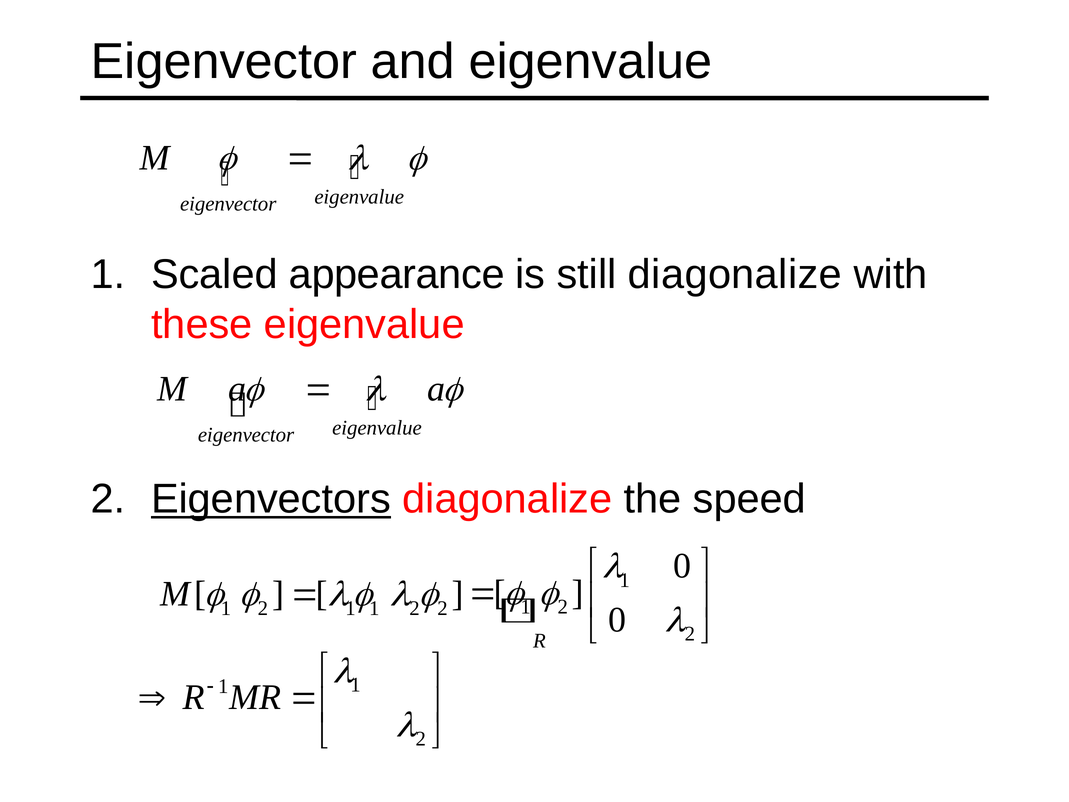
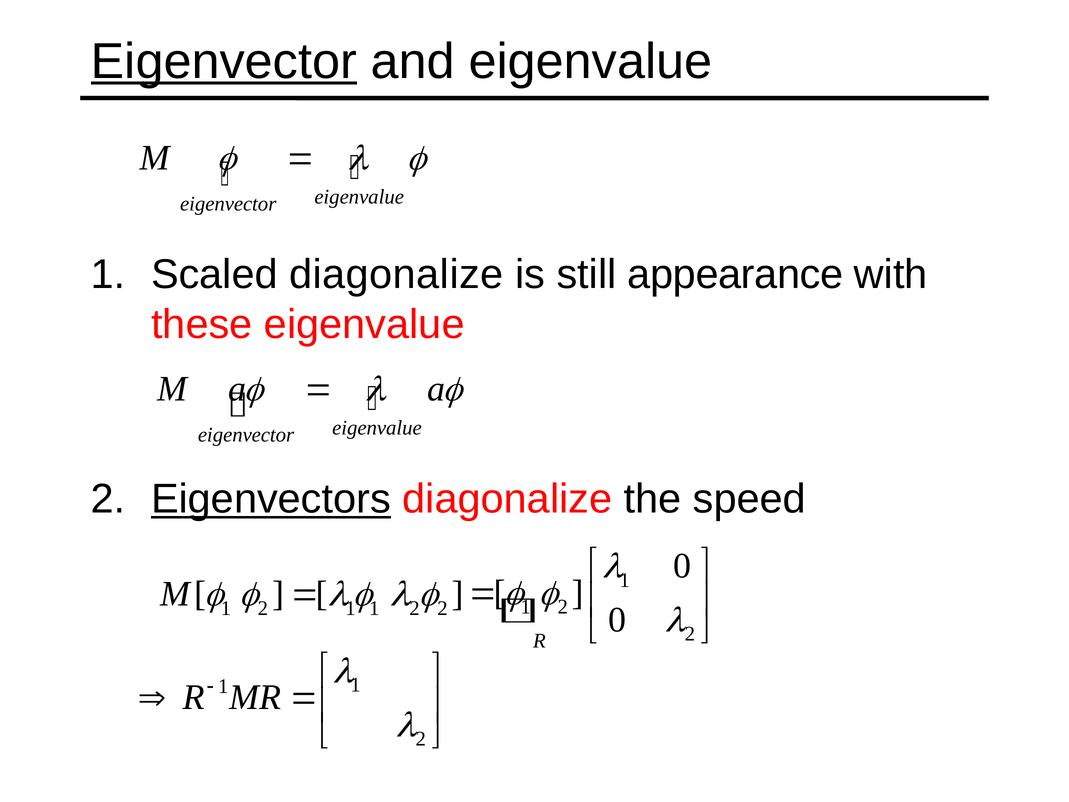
Eigenvector underline: none -> present (224, 61)
Scaled appearance: appearance -> diagonalize (396, 274)
still diagonalize: diagonalize -> appearance (735, 274)
